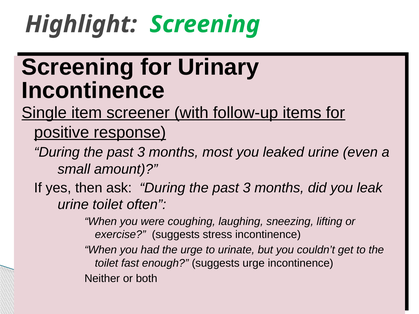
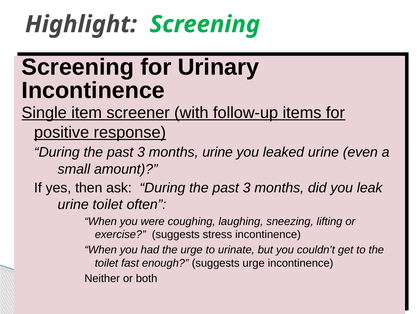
months most: most -> urine (218, 152)
